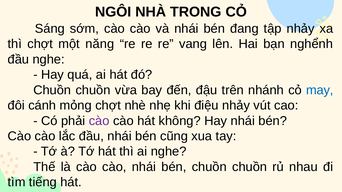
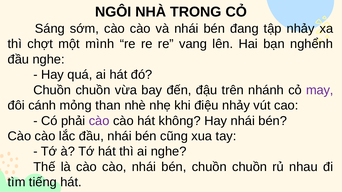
năng: năng -> mình (100, 44)
may colour: blue -> purple (320, 90)
mỏng chợt: chợt -> than (108, 106)
